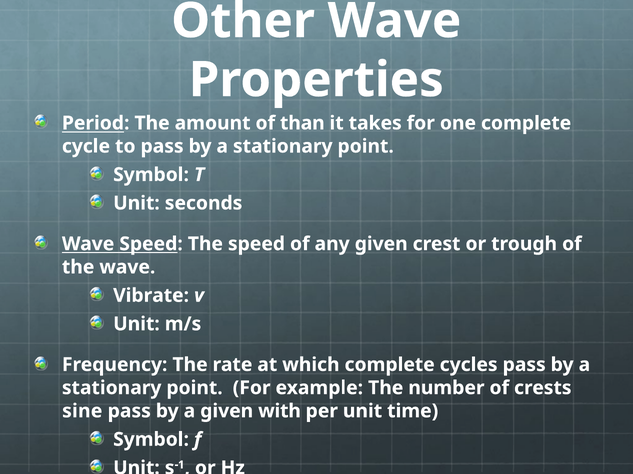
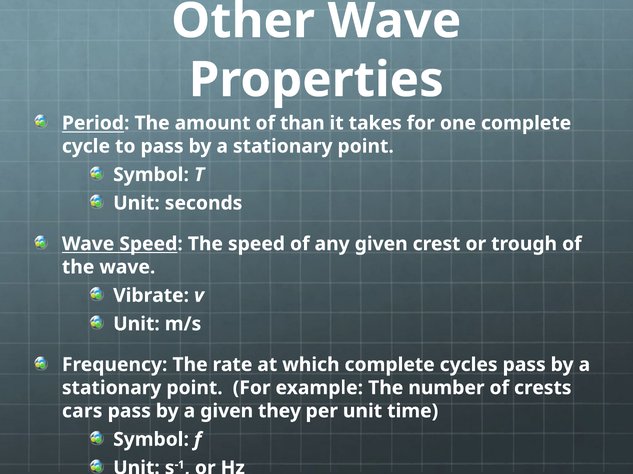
sine: sine -> cars (82, 412)
with: with -> they (280, 412)
